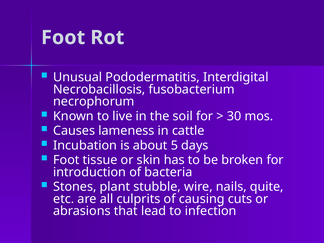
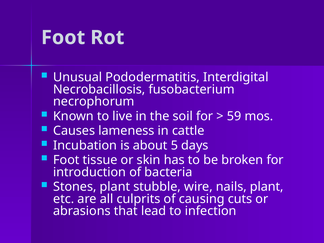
30: 30 -> 59 (234, 116)
nails quite: quite -> plant (267, 187)
